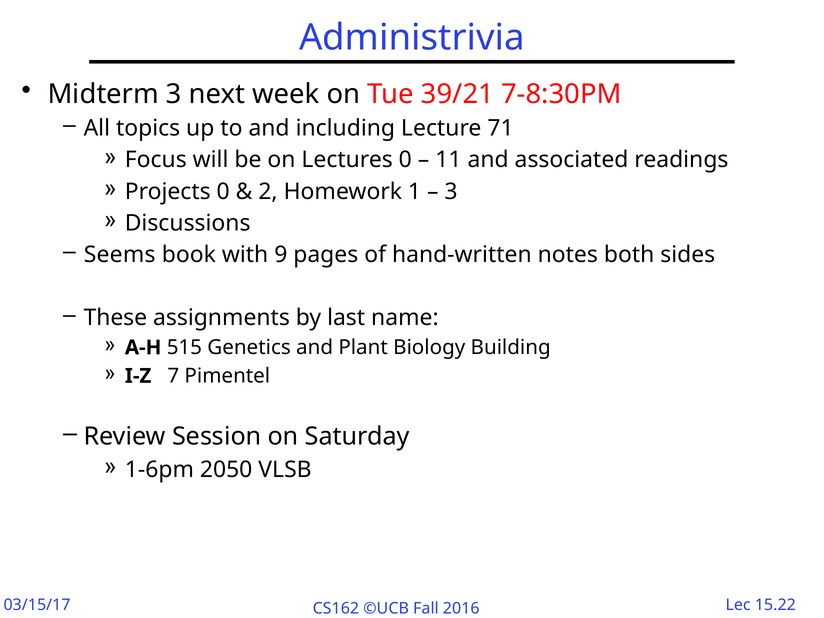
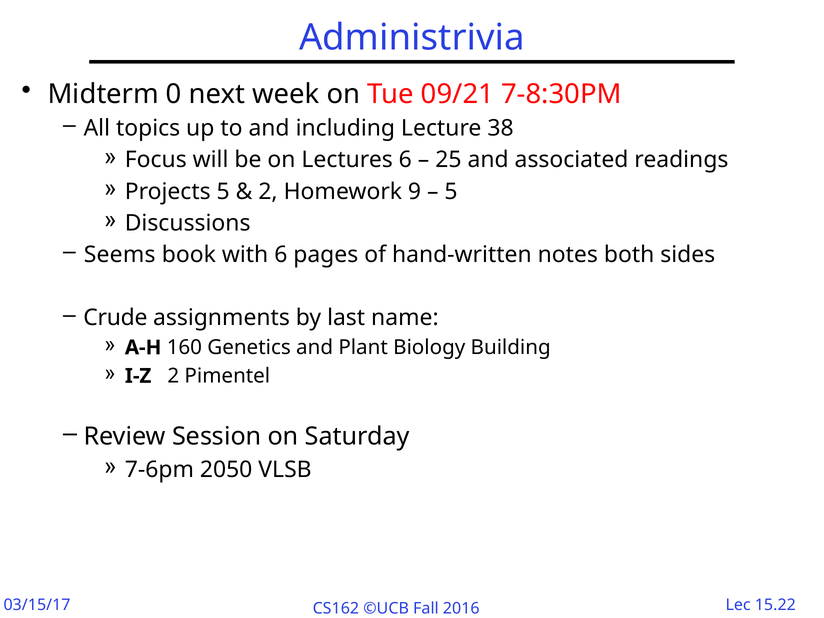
Midterm 3: 3 -> 0 (174, 94)
39/21: 39/21 -> 09/21 (457, 94)
71: 71 -> 38 (501, 128)
Lectures 0: 0 -> 6 (405, 160)
11: 11 -> 25 (448, 160)
Projects 0: 0 -> 5 (223, 191)
1: 1 -> 9 (415, 191)
3: 3 -> 5 (451, 191)
with 9: 9 -> 6 (281, 255)
These: These -> Crude (115, 318)
515: 515 -> 160 (184, 348)
I-Z 7: 7 -> 2 (173, 376)
1-6pm: 1-6pm -> 7-6pm (159, 470)
